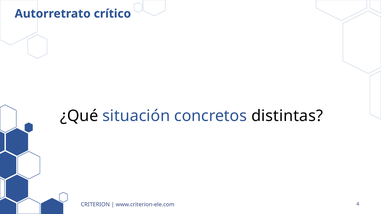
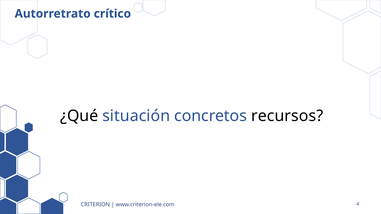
distintas: distintas -> recursos (287, 116)
